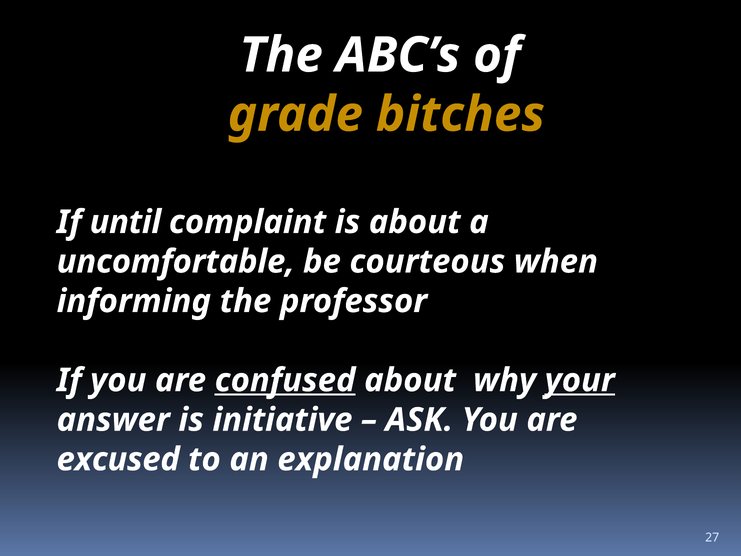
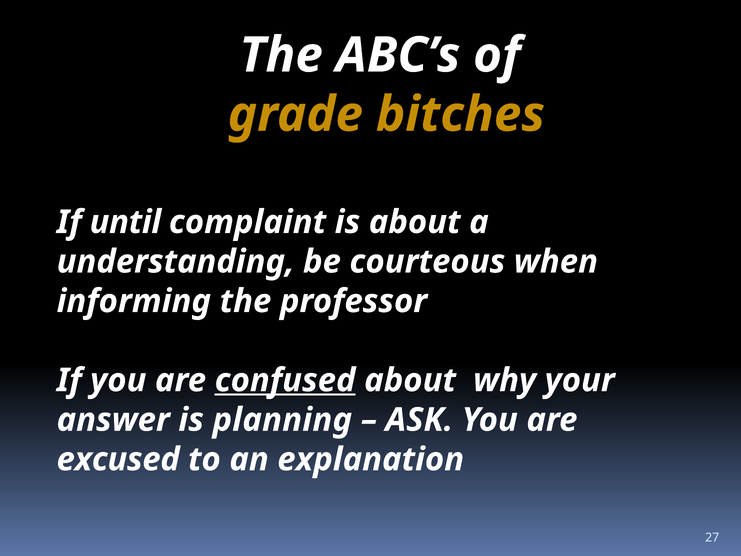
uncomfortable: uncomfortable -> understanding (176, 262)
your underline: present -> none (580, 380)
initiative: initiative -> planning (282, 420)
